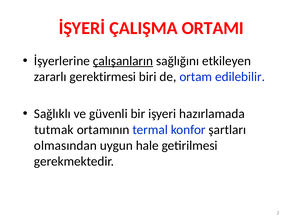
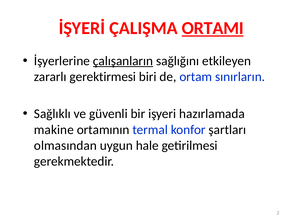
ORTAMI underline: none -> present (213, 28)
edilebilir: edilebilir -> sınırların (240, 77)
tutmak: tutmak -> makine (54, 130)
